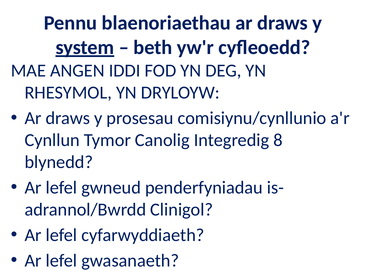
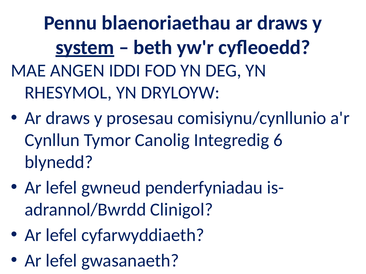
8: 8 -> 6 (278, 140)
